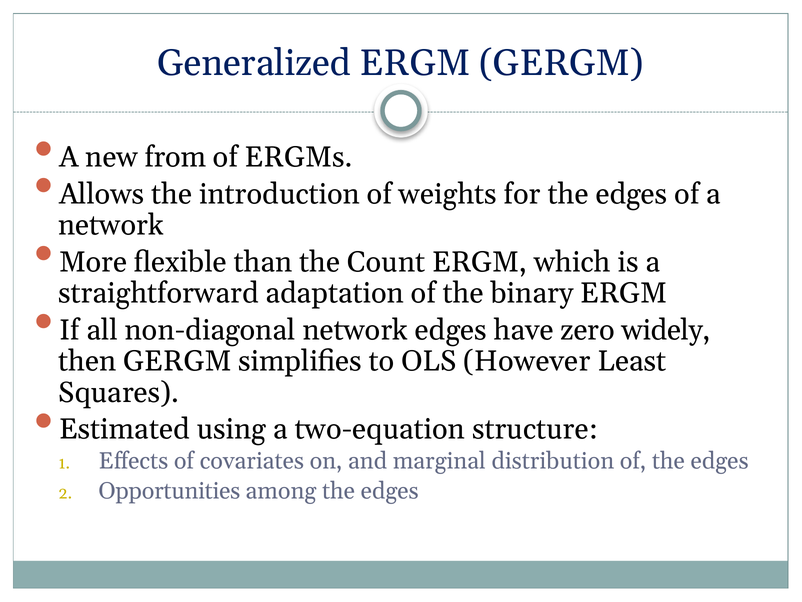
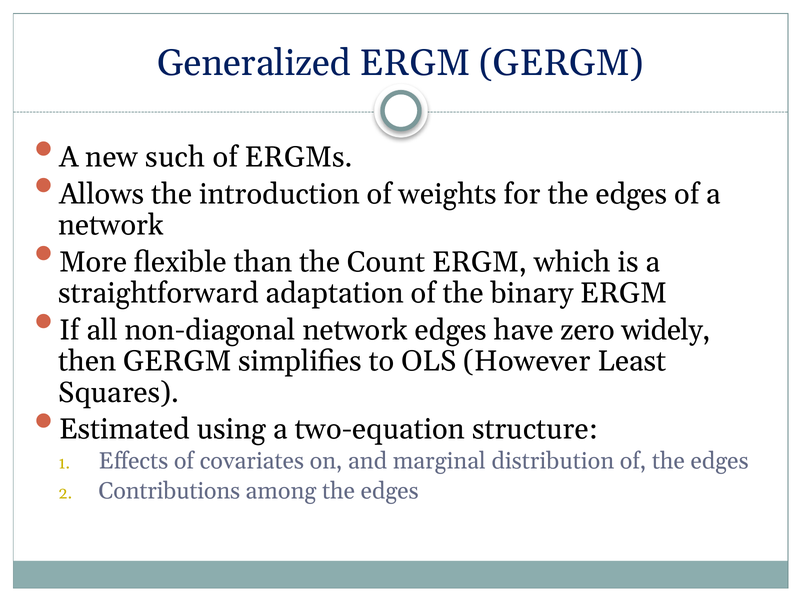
from: from -> such (175, 157)
Opportunities: Opportunities -> Contributions (169, 491)
